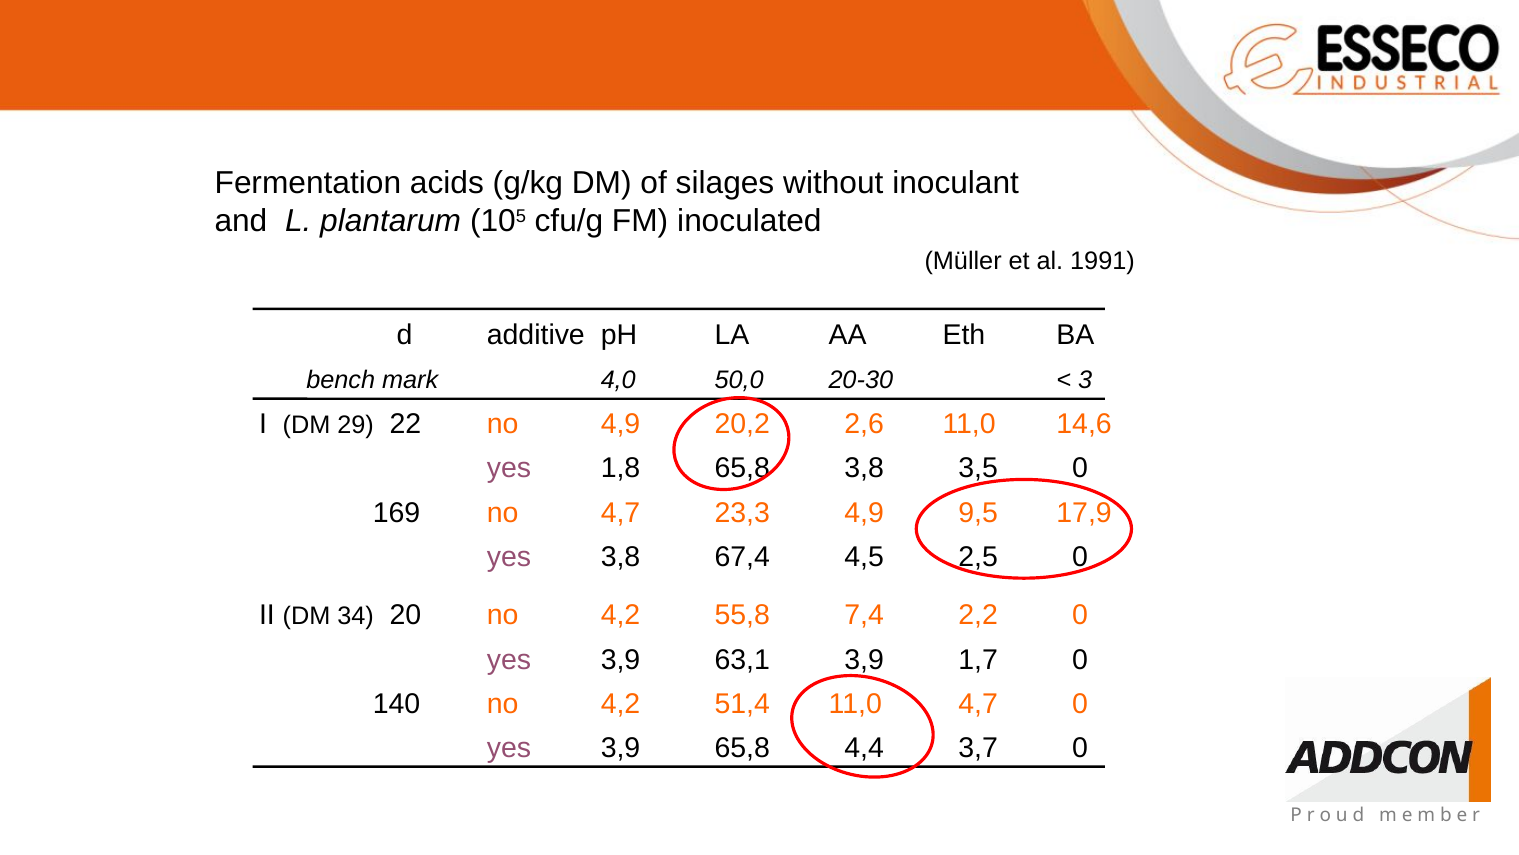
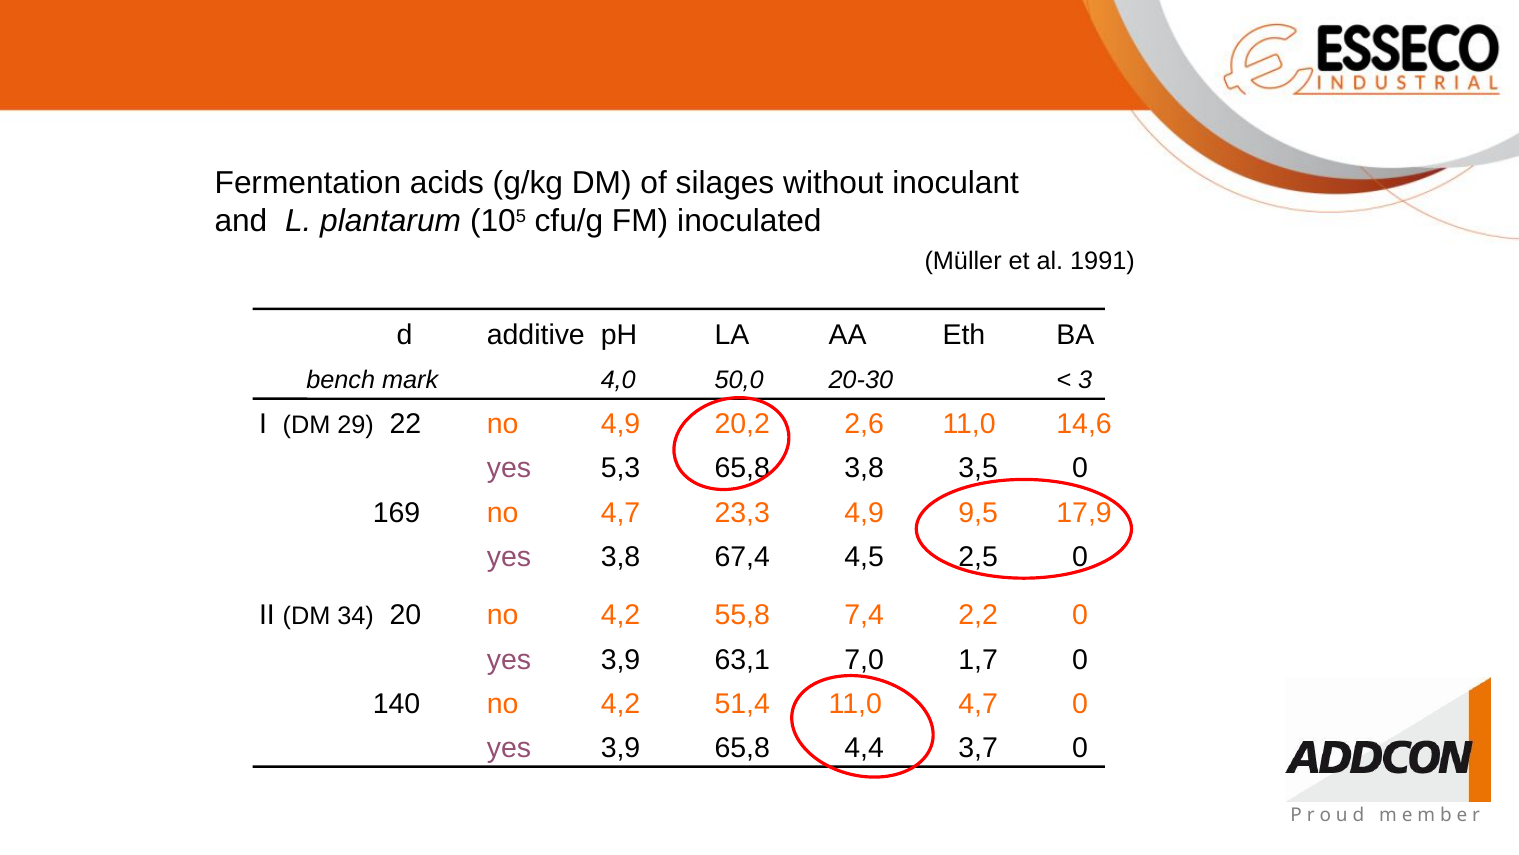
1,8: 1,8 -> 5,3 (621, 468)
63,1 3,9: 3,9 -> 7,0 (864, 659)
